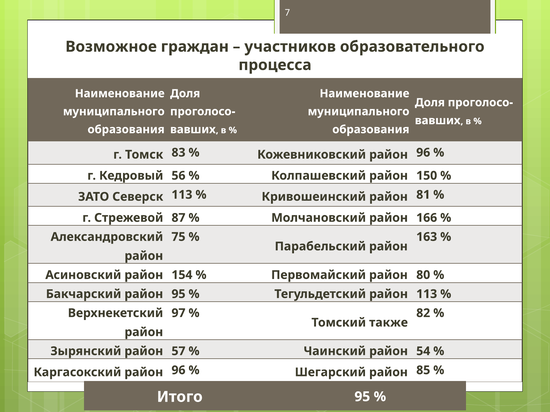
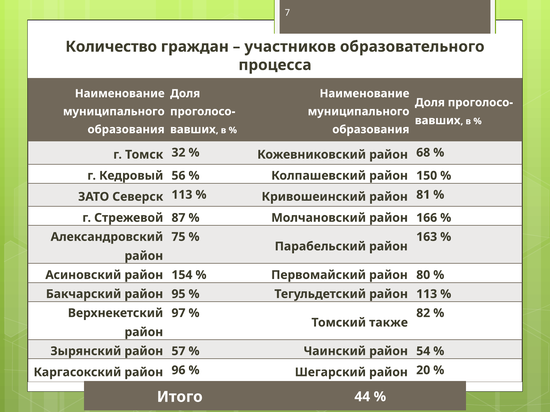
Возможное: Возможное -> Количество (111, 47)
83: 83 -> 32 (178, 153)
Кожевниковский район 96: 96 -> 68 (423, 153)
85: 85 -> 20 (423, 371)
Итого 95: 95 -> 44 (362, 397)
